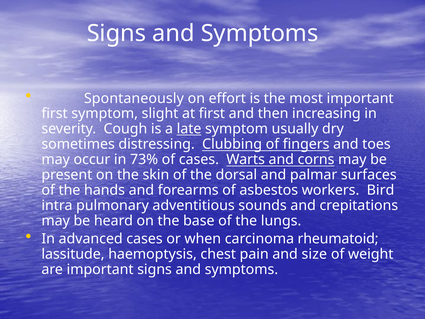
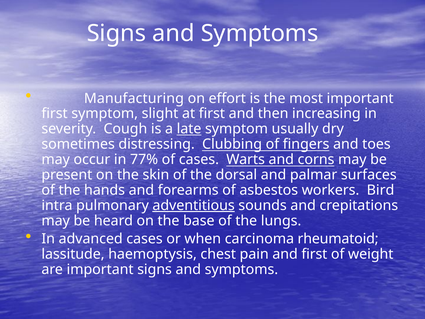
Spontaneously: Spontaneously -> Manufacturing (134, 98)
73%: 73% -> 77% (144, 159)
adventitious underline: none -> present (194, 205)
and size: size -> first (314, 254)
